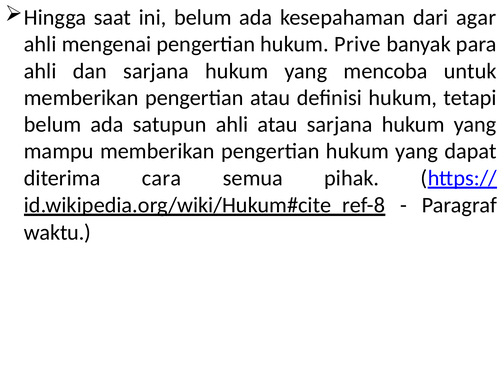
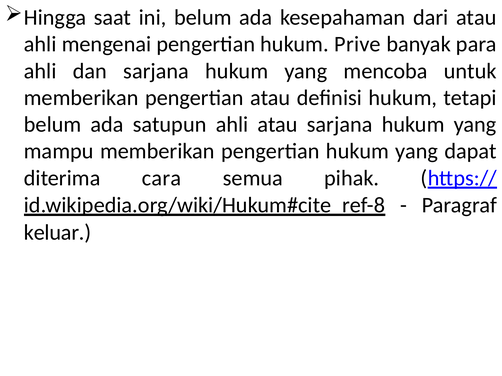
dari agar: agar -> atau (476, 17)
waktu: waktu -> keluar (57, 233)
